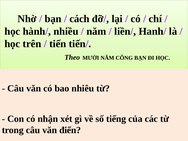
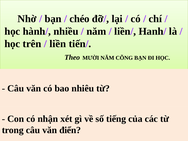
cách: cách -> chéo (80, 19)
tiến: tiến -> liền (58, 44)
